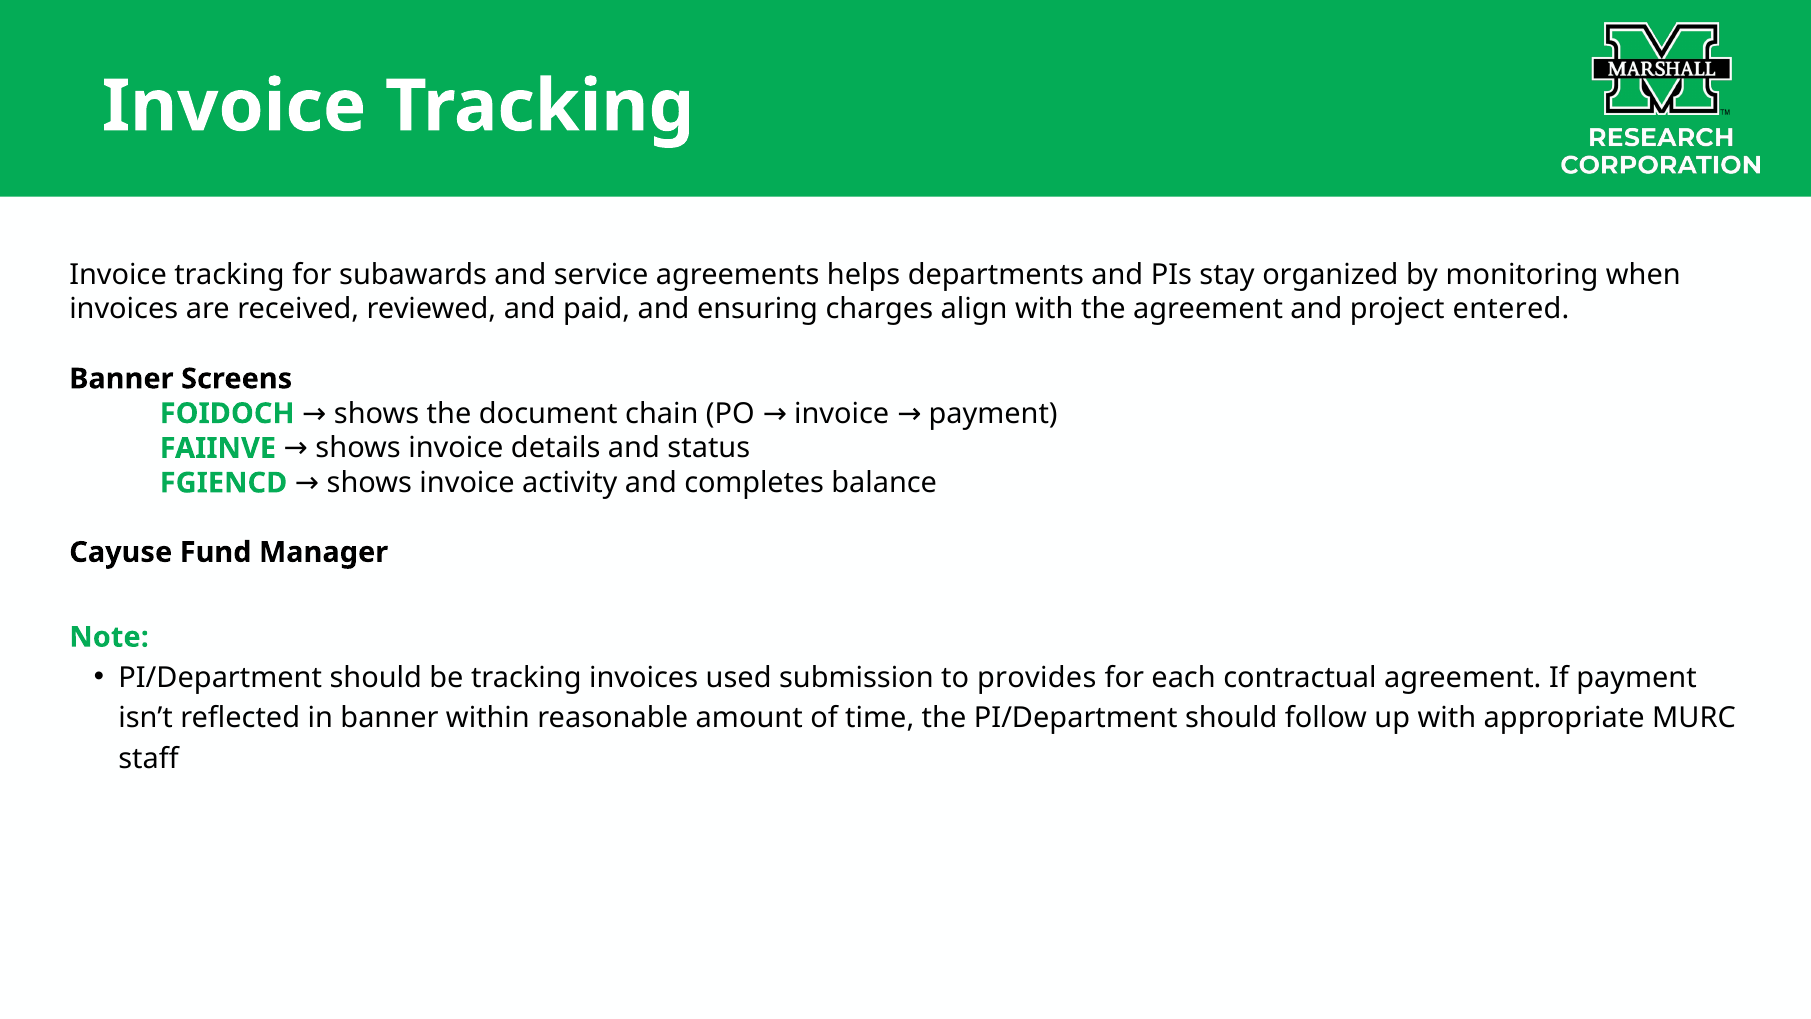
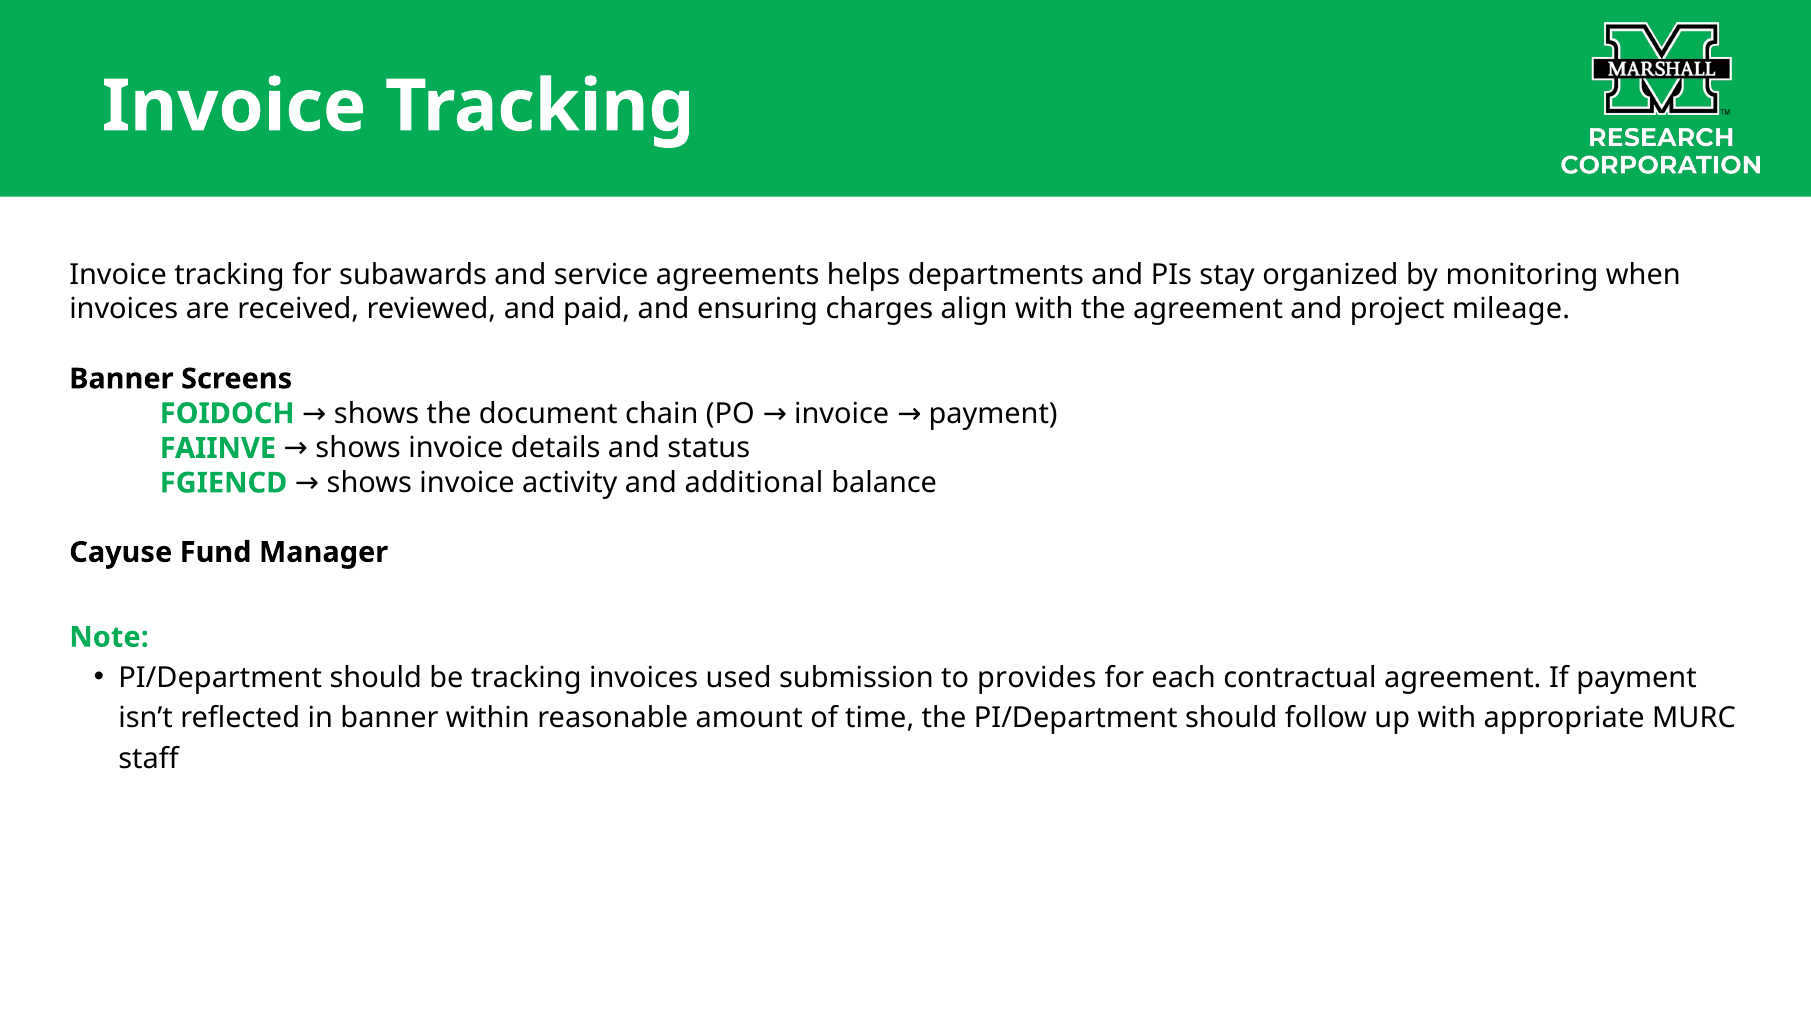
entered: entered -> mileage (1511, 309)
completes: completes -> additional (754, 483)
